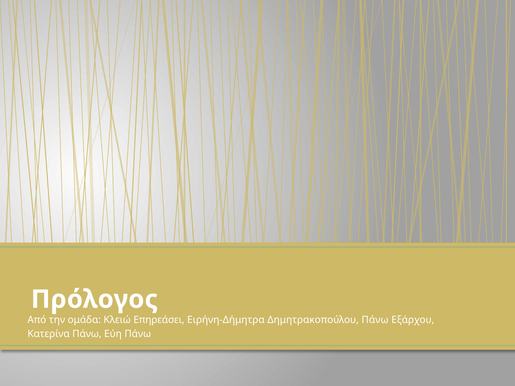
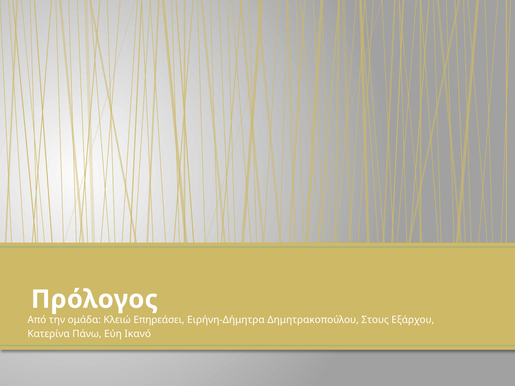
Δημητρακοπούλου Πάνω: Πάνω -> Στους (375, 320)
Εύη Πάνω: Πάνω -> Ικανό (138, 334)
